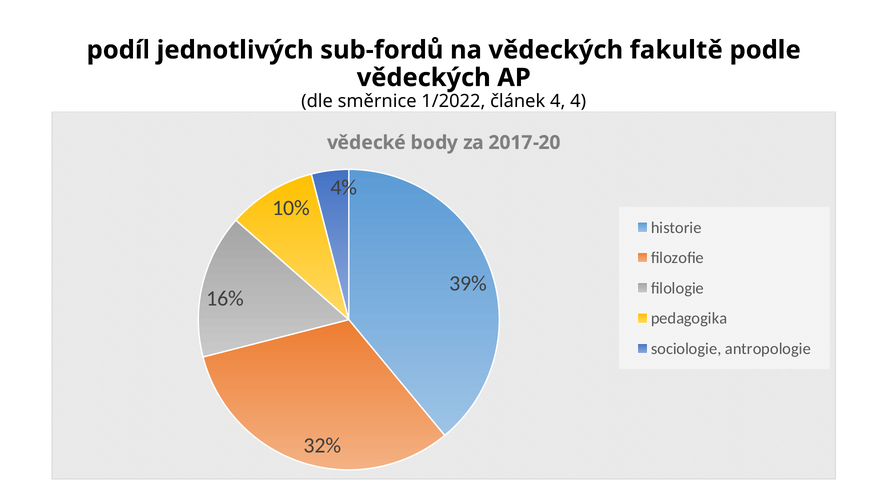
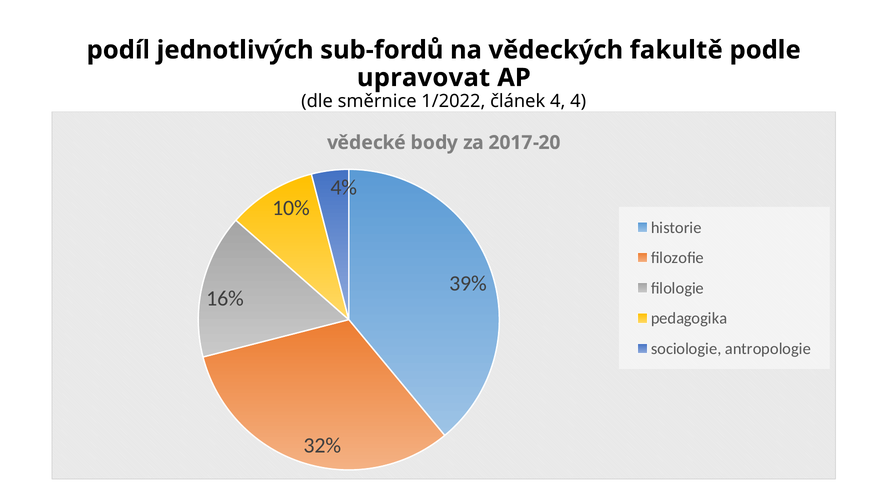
vědeckých: vědeckých -> upravovat (424, 78)
